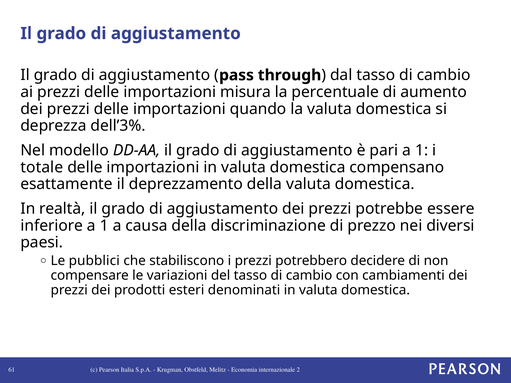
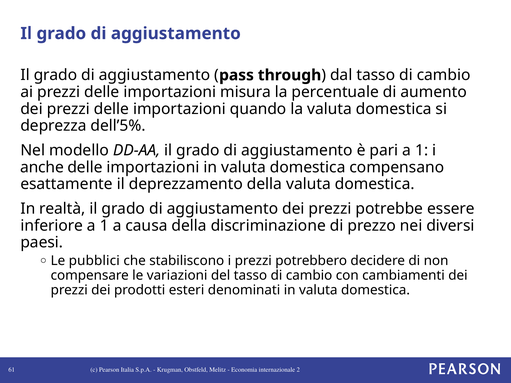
dell’3%: dell’3% -> dell’5% (118, 126)
totale: totale -> anche (42, 167)
